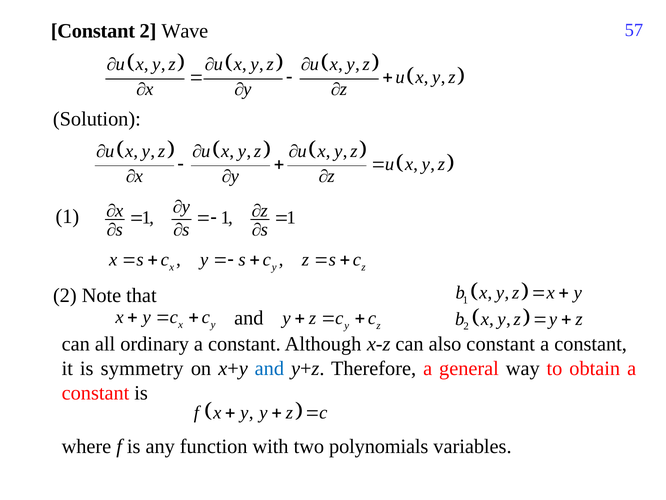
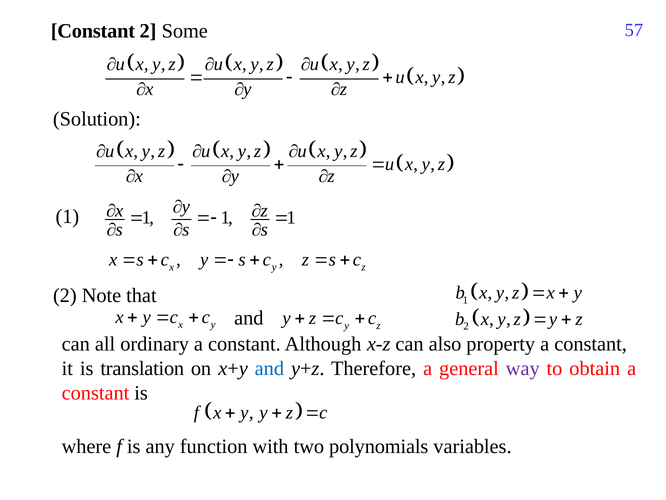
Wave: Wave -> Some (185, 31)
also constant: constant -> property (501, 344)
symmetry: symmetry -> translation (142, 368)
way colour: black -> purple (523, 368)
